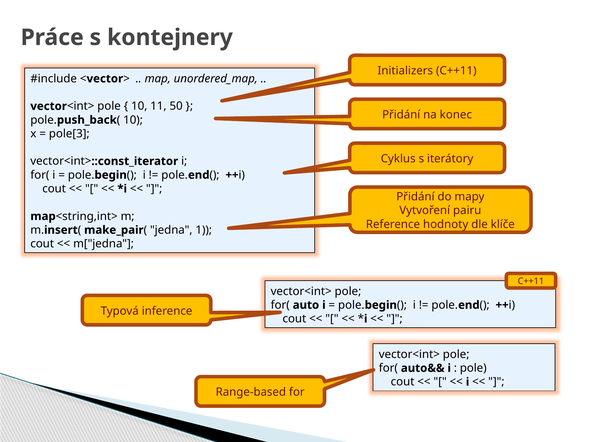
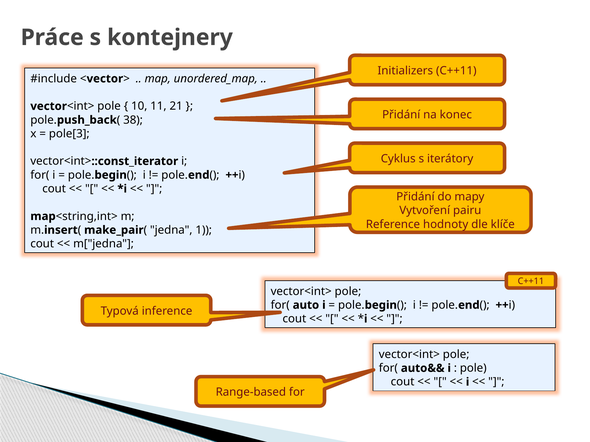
50: 50 -> 21 (176, 106)
pole.push_back( 10: 10 -> 38 (133, 120)
